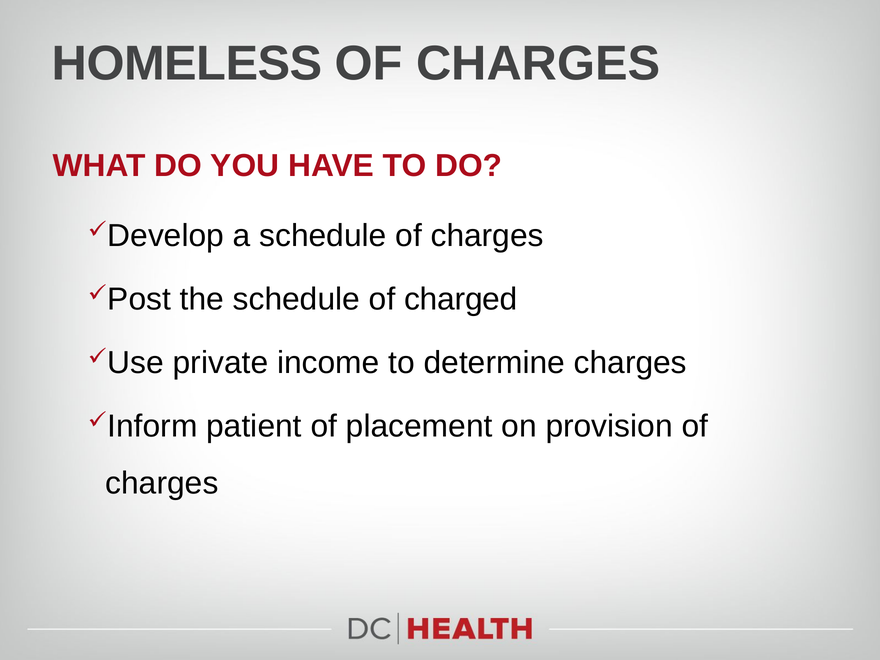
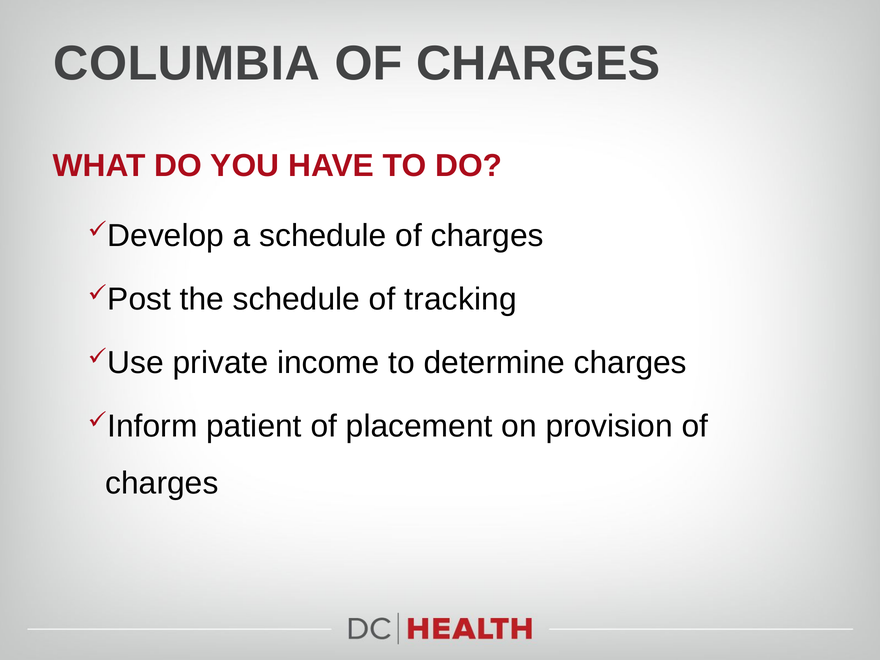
HOMELESS: HOMELESS -> COLUMBIA (187, 64)
charged: charged -> tracking (461, 299)
